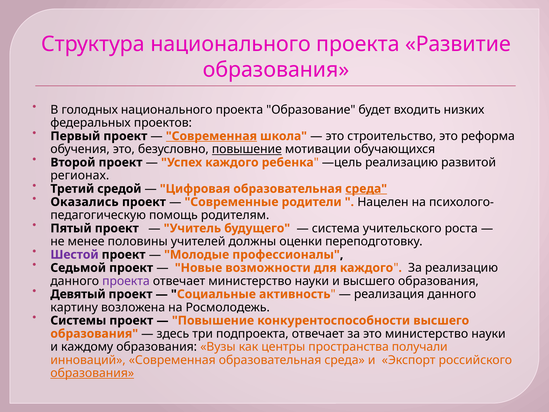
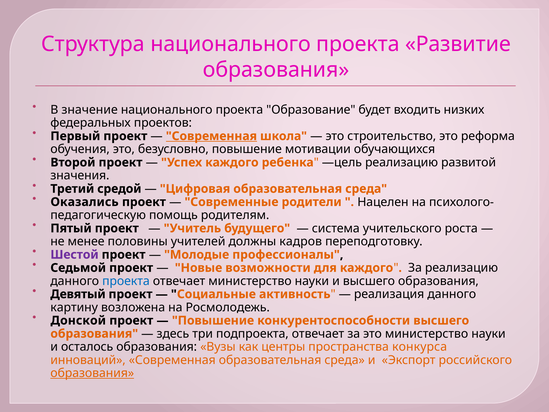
голодных: голодных -> значение (90, 110)
повышение underline: present -> none (247, 149)
регионах: регионах -> значения (80, 176)
среда underline: present -> none (366, 189)
оценки: оценки -> кадров (301, 241)
проекта colour: purple -> blue (126, 281)
Системы: Системы -> Донской (78, 320)
каждому: каждому -> осталось (87, 347)
получали: получали -> конкурса (420, 347)
